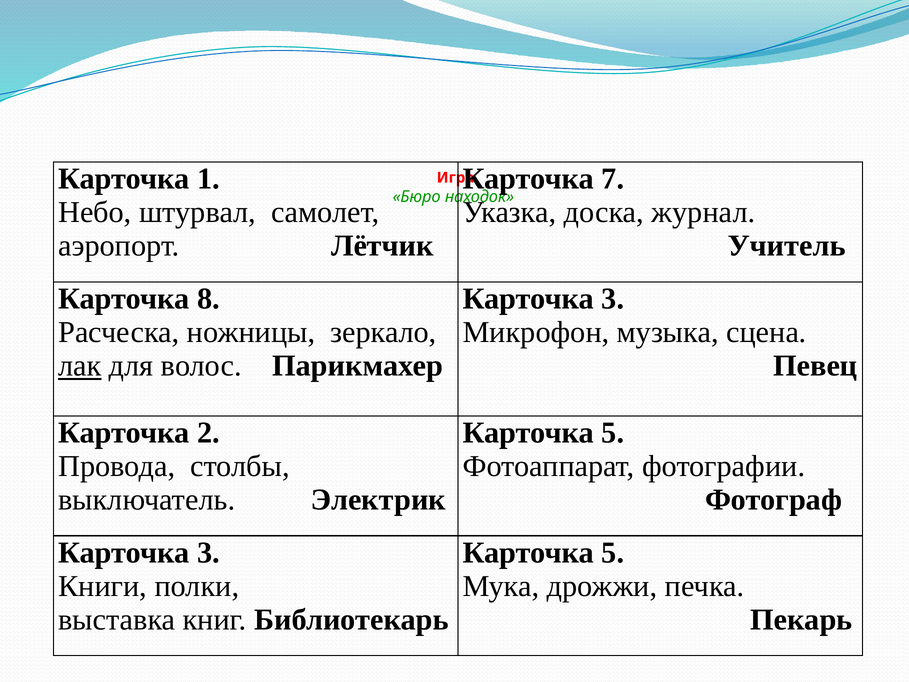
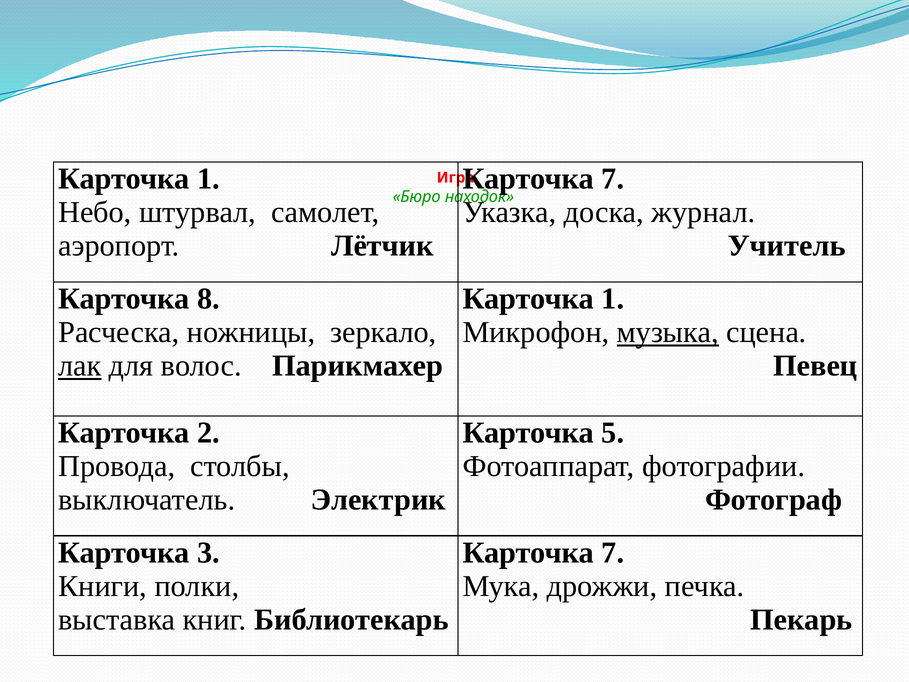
3: 3 -> 1 (613, 299)
музыка underline: none -> present (668, 332)
5: 5 -> 7 (613, 553)
